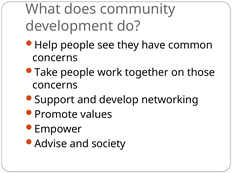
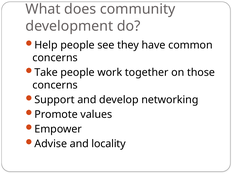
society: society -> locality (109, 144)
